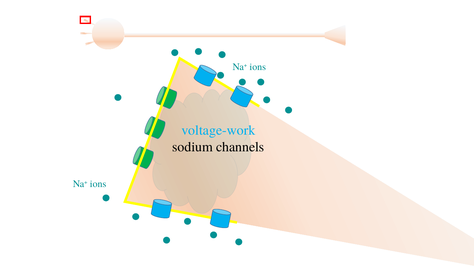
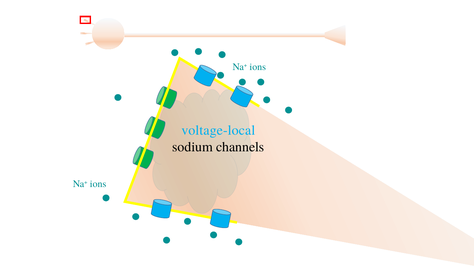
voltage-work: voltage-work -> voltage-local (218, 130)
